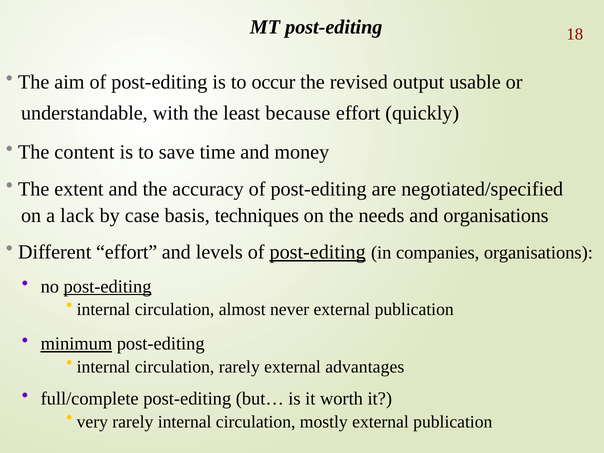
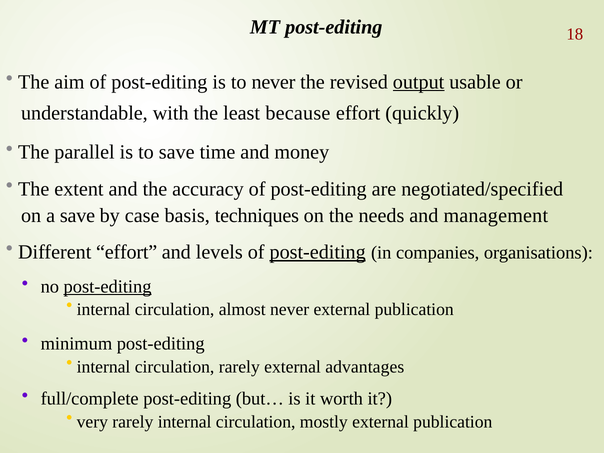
to occur: occur -> never (273, 82)
output underline: none -> present (419, 82)
content: content -> parallel (84, 152)
a lack: lack -> save (77, 216)
and organisations: organisations -> management (496, 216)
minimum underline: present -> none (76, 344)
